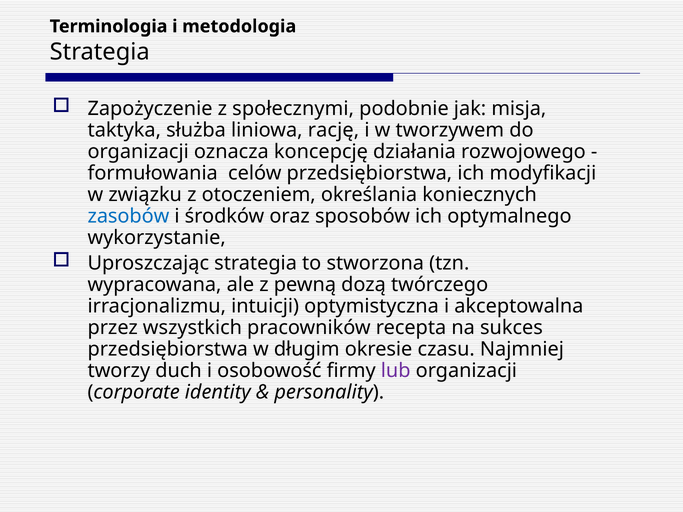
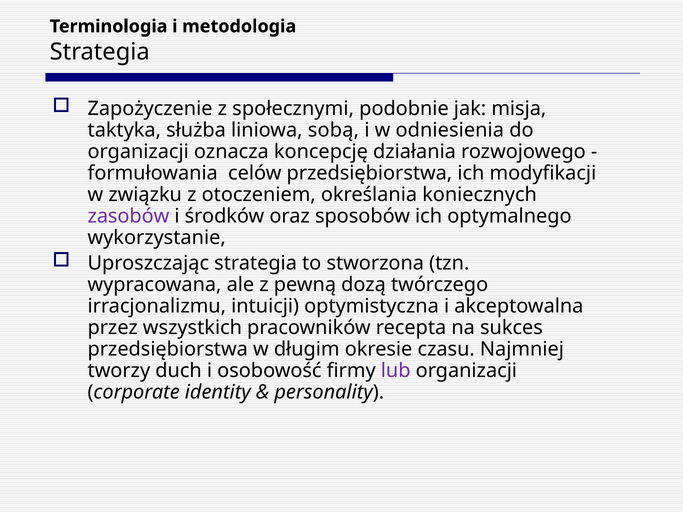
rację: rację -> sobą (333, 130)
tworzywem: tworzywem -> odniesienia (450, 130)
zasobów colour: blue -> purple (128, 216)
